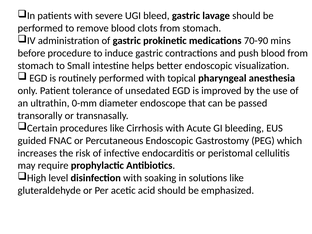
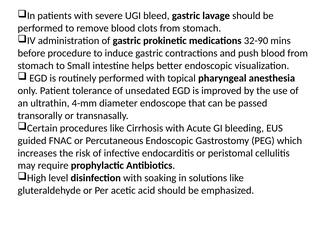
70-90: 70-90 -> 32-90 (256, 41)
0-mm: 0-mm -> 4-mm (84, 103)
